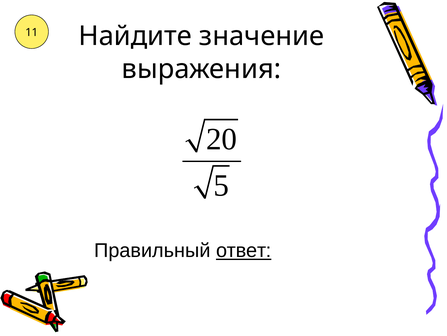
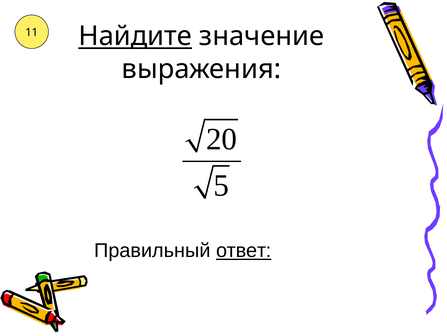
Найдите underline: none -> present (135, 36)
